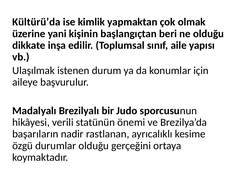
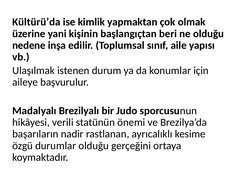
dikkate: dikkate -> nedene (29, 45)
